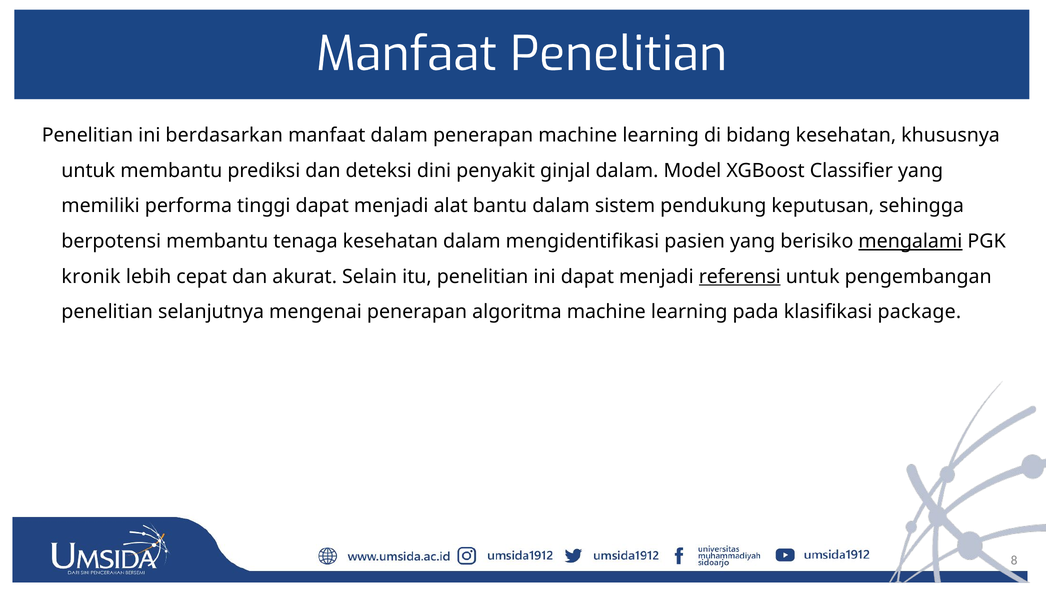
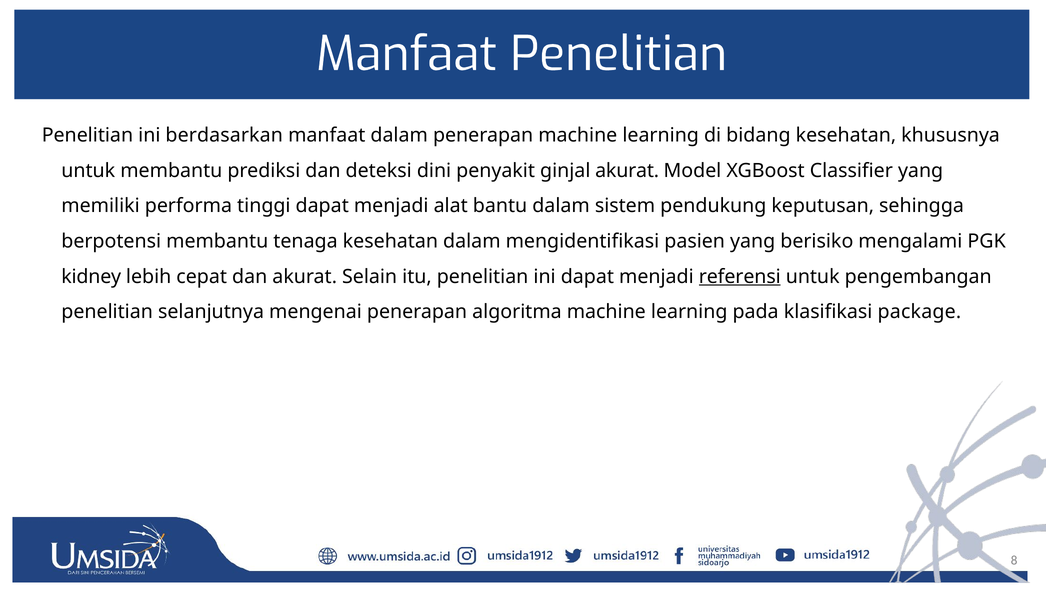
ginjal dalam: dalam -> akurat (627, 170)
mengalami underline: present -> none (910, 241)
kronik: kronik -> kidney (91, 276)
